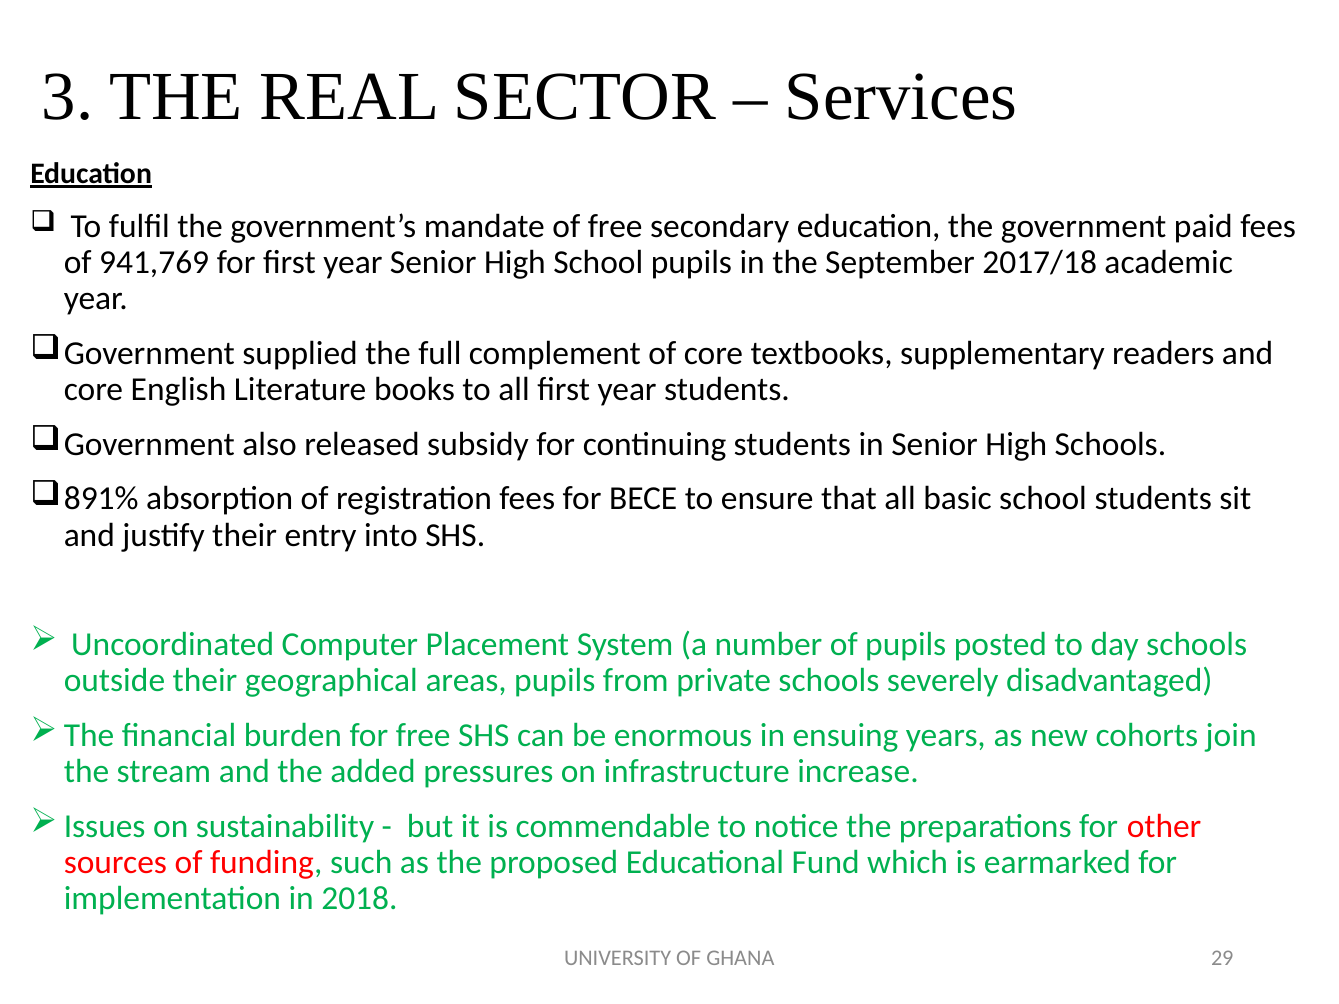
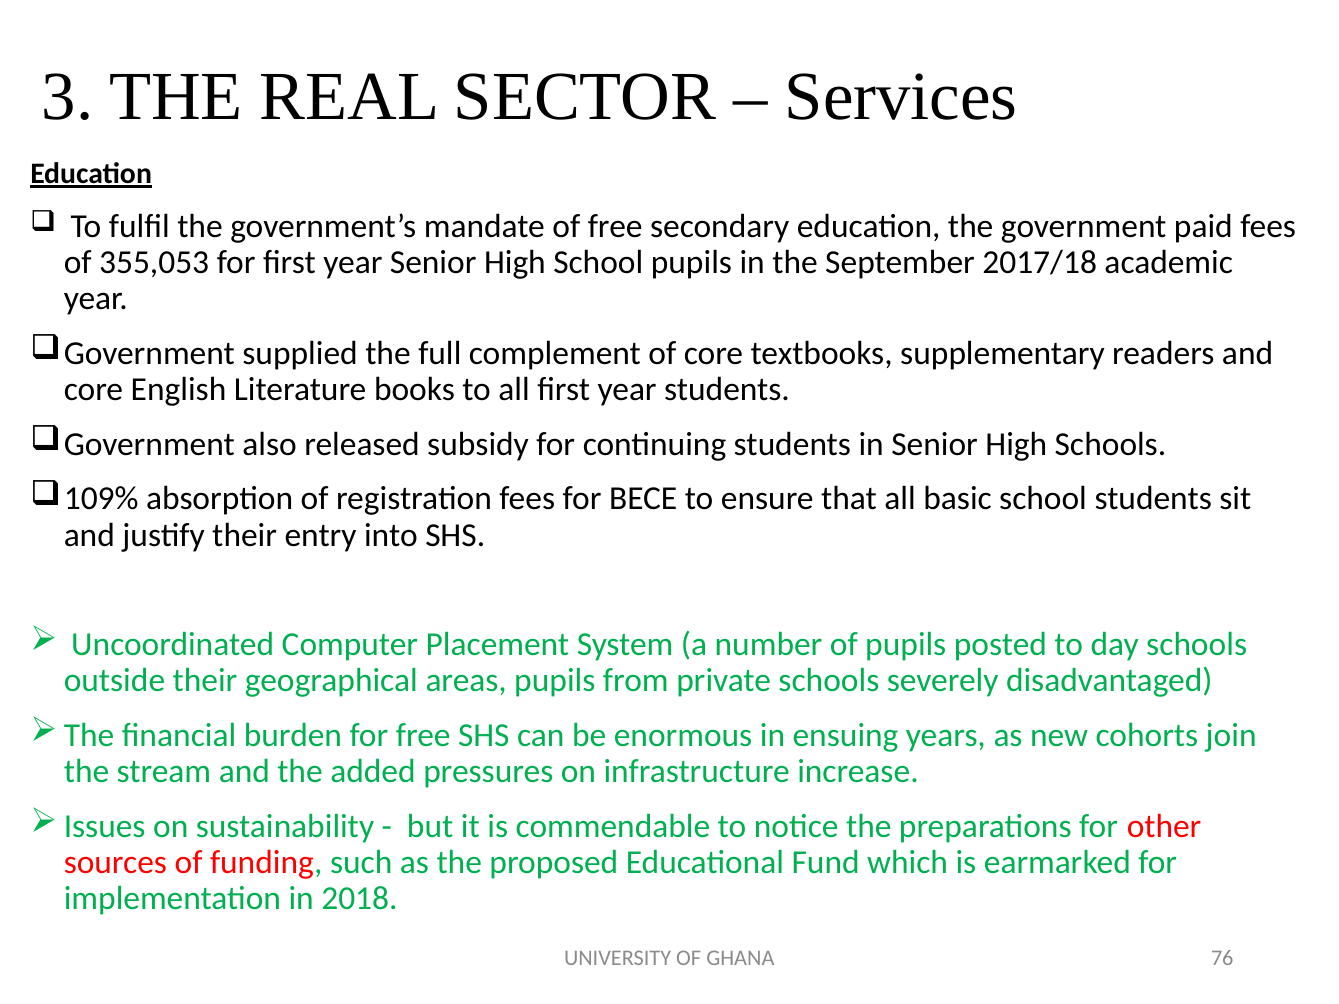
941,769: 941,769 -> 355,053 (154, 262)
891%: 891% -> 109% (101, 499)
29: 29 -> 76 (1222, 959)
